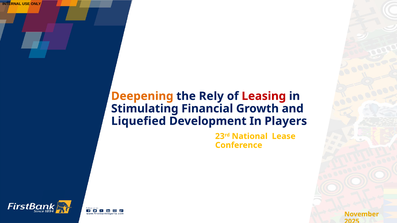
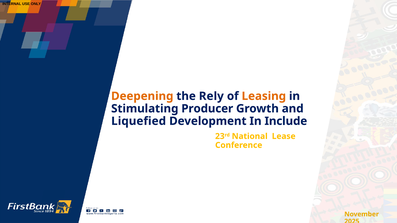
Leasing colour: red -> orange (264, 96)
Financial: Financial -> Producer (207, 109)
Players: Players -> Include (286, 121)
